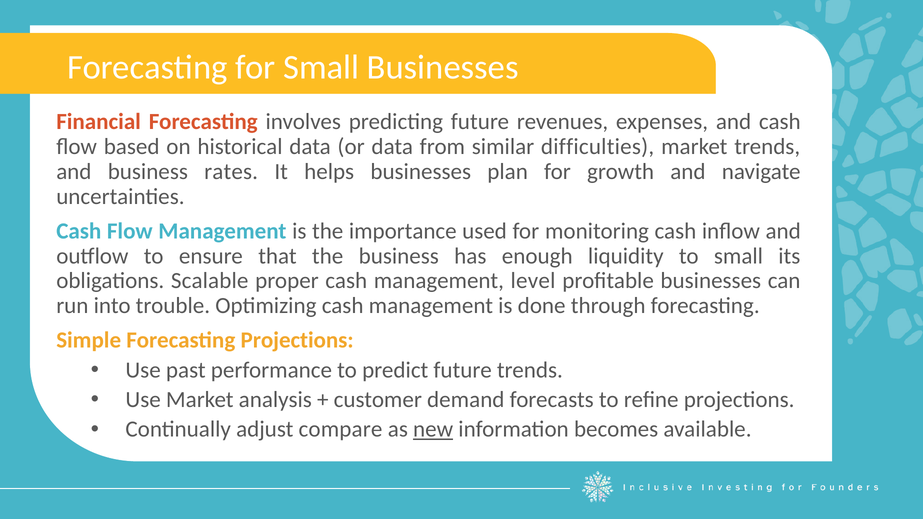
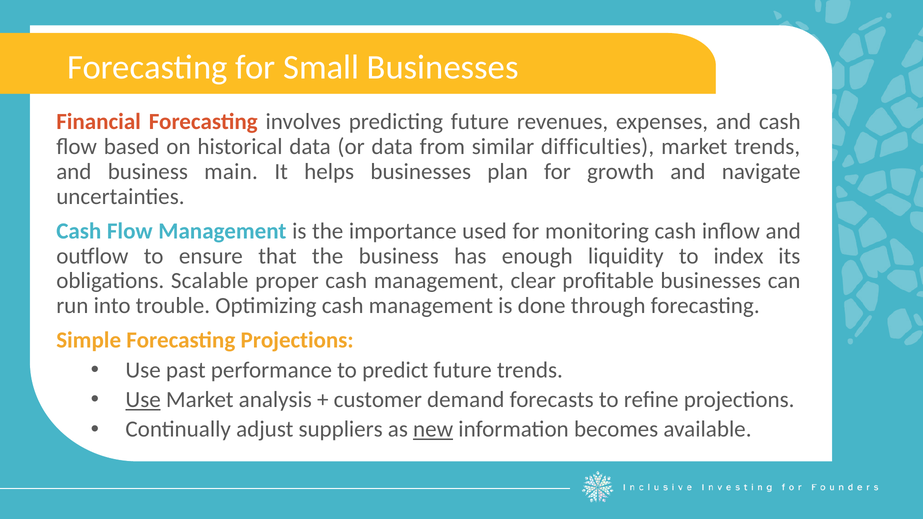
rates: rates -> main (231, 172)
to small: small -> index (739, 256)
level: level -> clear (533, 281)
Use underline: none -> present (143, 400)
compare: compare -> suppliers (341, 430)
